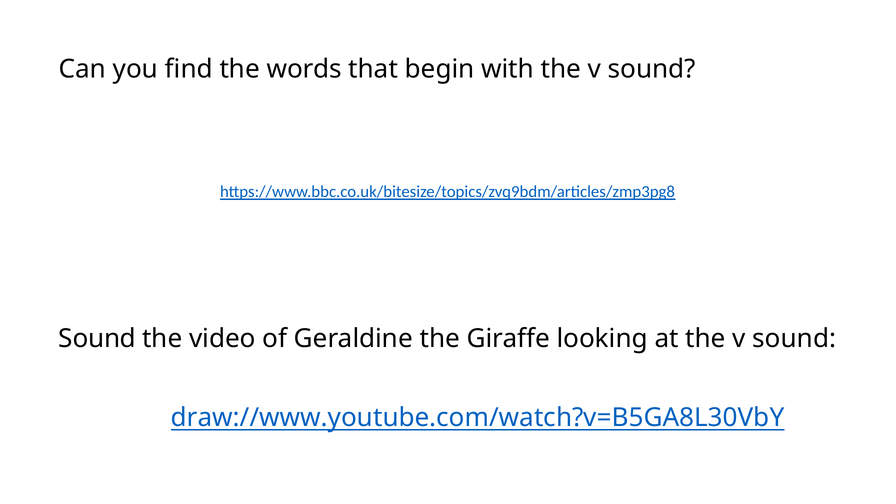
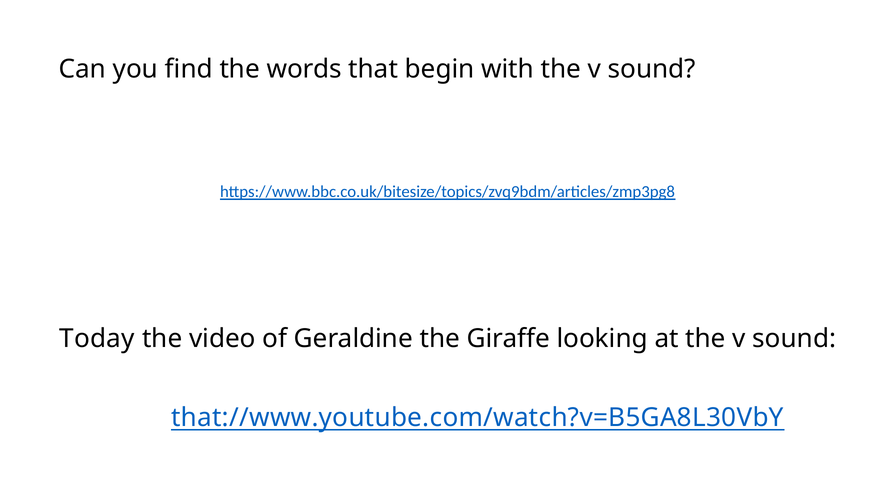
Sound: Sound -> Today (97, 339)
draw://www.youtube.com/watch?v=B5GA8L30VbY: draw://www.youtube.com/watch?v=B5GA8L30VbY -> that://www.youtube.com/watch?v=B5GA8L30VbY (477, 418)
